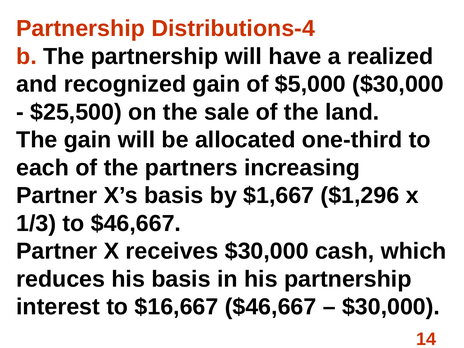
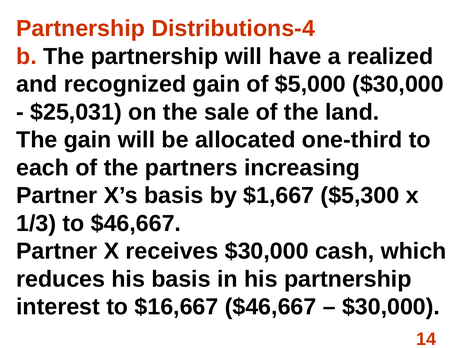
$25,500: $25,500 -> $25,031 (76, 112)
$1,296: $1,296 -> $5,300 (360, 196)
